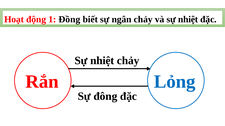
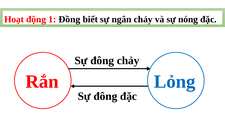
và sự nhiệt: nhiệt -> nóng (188, 19)
nhiệt: nhiệt -> đông (102, 61)
